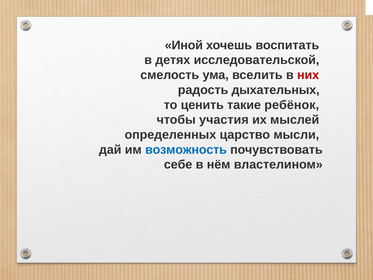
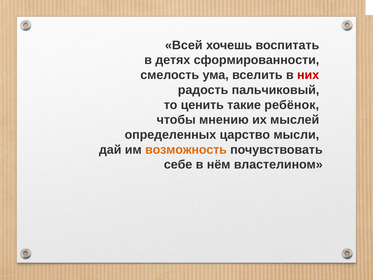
Иной: Иной -> Всей (184, 45)
исследовательской: исследовательской -> сформированности (256, 60)
дыхательных: дыхательных -> пальчиковый (275, 90)
участия: участия -> мнению (224, 120)
возможность colour: blue -> orange (186, 150)
